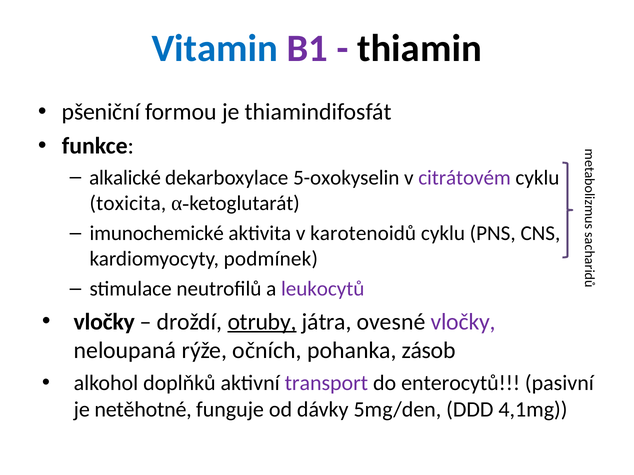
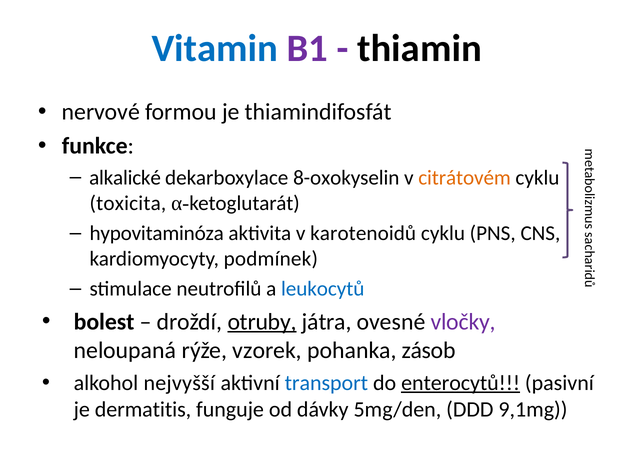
pšeniční: pšeniční -> nervové (101, 112)
5-oxokyselin: 5-oxokyselin -> 8-oxokyselin (346, 178)
citrátovém colour: purple -> orange (465, 178)
imunochemické: imunochemické -> hypovitaminóza (157, 234)
leukocytů colour: purple -> blue (323, 289)
vločky: vločky -> bolest (104, 322)
očních: očních -> vzorek (267, 351)
doplňků: doplňků -> nejvyšší (179, 383)
transport colour: purple -> blue (326, 383)
enterocytů underline: none -> present (461, 383)
netěhotné: netěhotné -> dermatitis (143, 410)
4,1mg: 4,1mg -> 9,1mg (533, 410)
